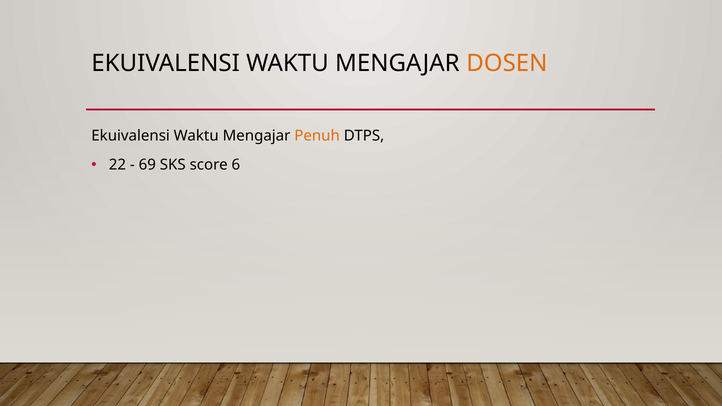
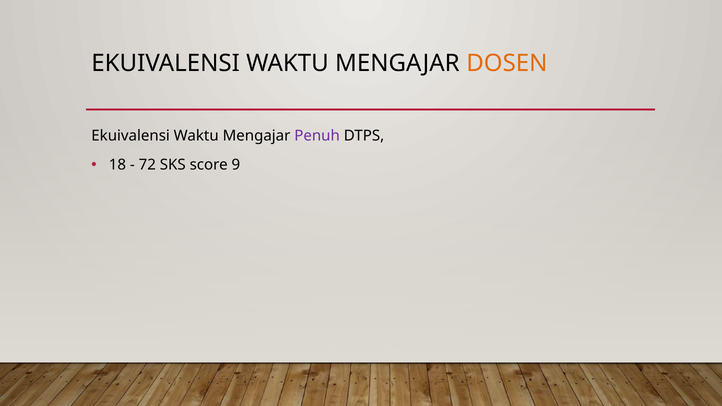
Penuh colour: orange -> purple (317, 136)
22: 22 -> 18 (117, 165)
69: 69 -> 72 (147, 165)
6: 6 -> 9 (236, 165)
